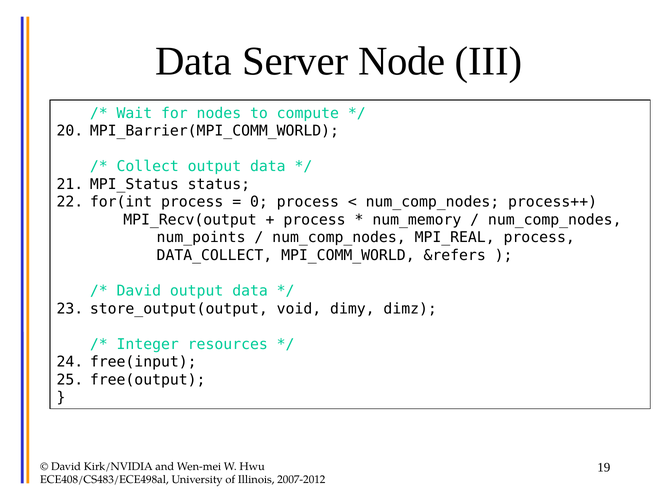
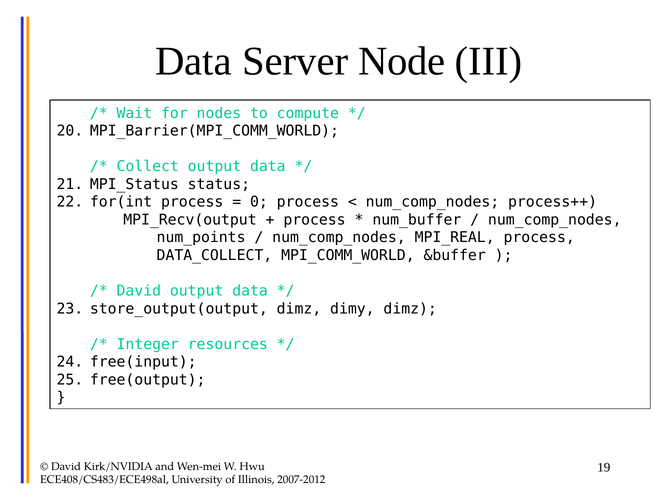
num_memory: num_memory -> num_buffer (417, 220)
&refers: &refers -> &buffer (455, 255)
store_output(output void: void -> dimz (299, 309)
